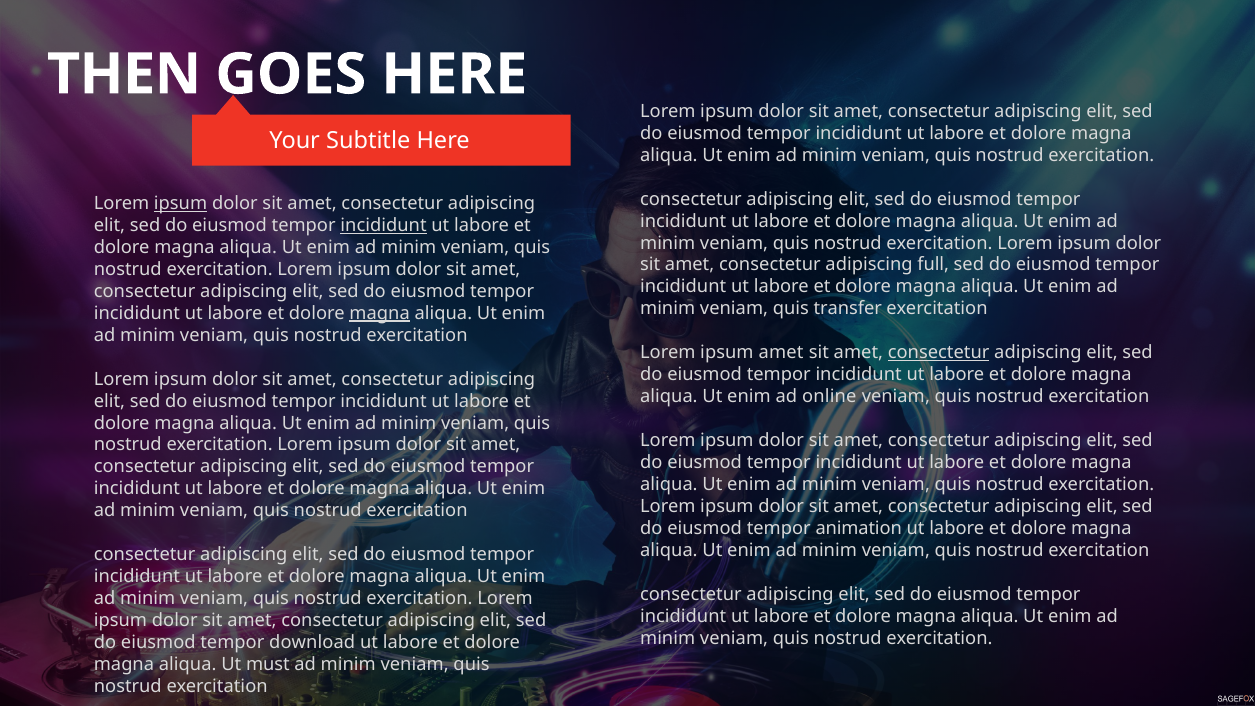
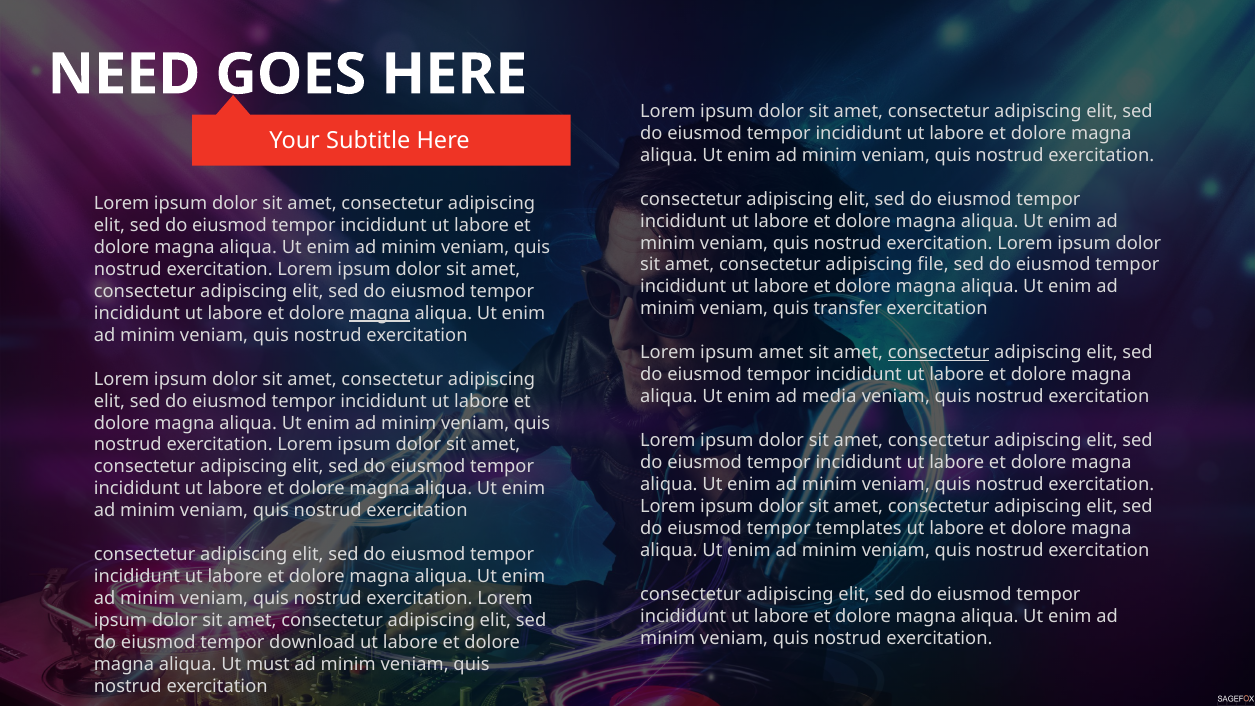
THEN: THEN -> NEED (124, 74)
ipsum underline: present -> none (181, 203)
incididunt underline: present -> none (384, 225)
full: full -> file (933, 265)
online: online -> media (829, 397)
animation: animation -> templates (859, 529)
